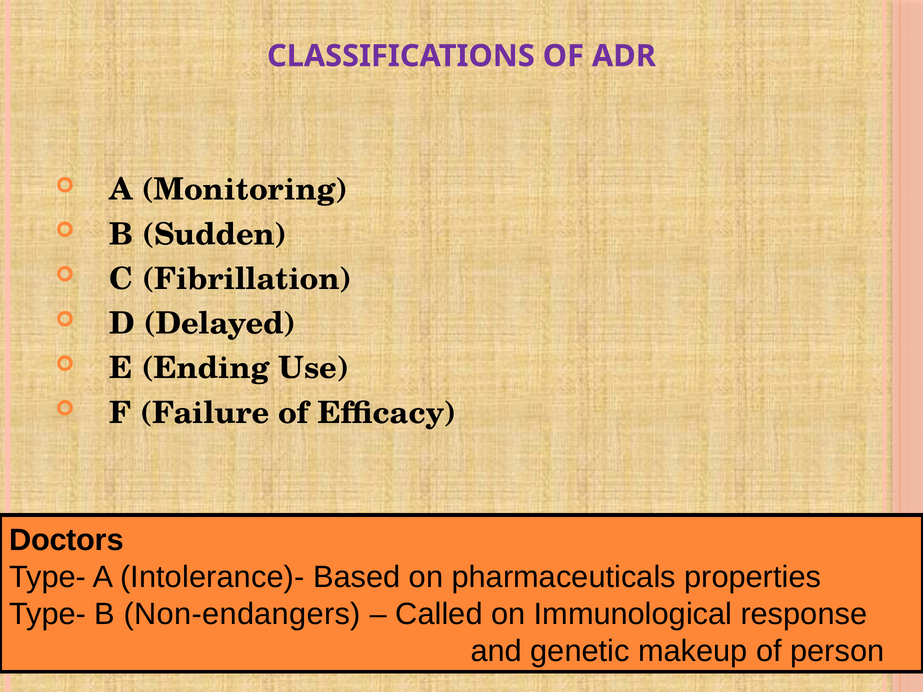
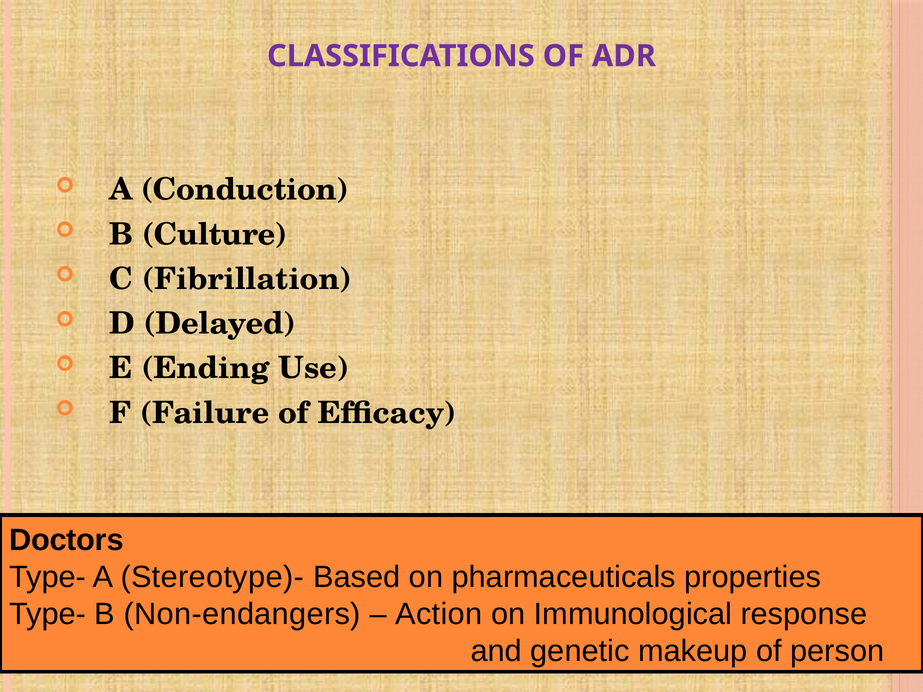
Monitoring: Monitoring -> Conduction (245, 190)
Sudden: Sudden -> Culture (215, 235)
Intolerance)-: Intolerance)- -> Stereotype)- (212, 577)
Called: Called -> Action (439, 614)
